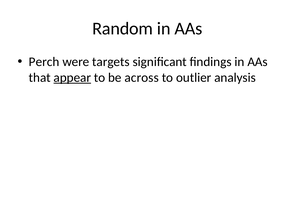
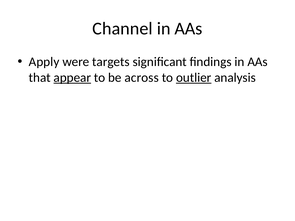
Random: Random -> Channel (123, 29)
Perch: Perch -> Apply (44, 62)
outlier underline: none -> present (194, 78)
